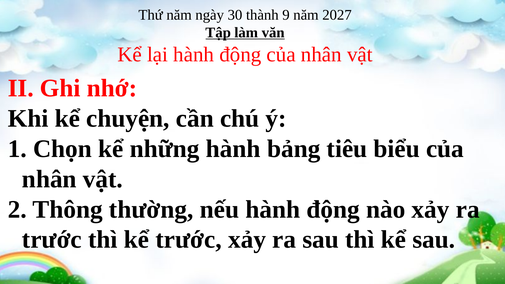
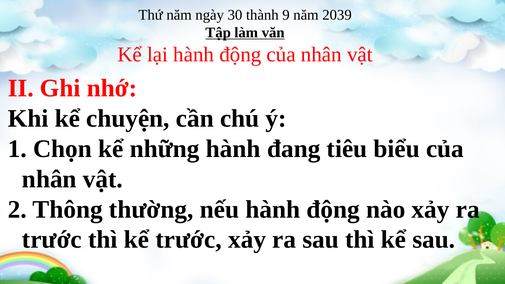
2027: 2027 -> 2039 (337, 15)
bảng: bảng -> đang (294, 149)
